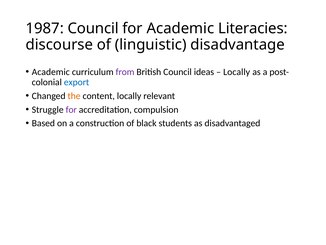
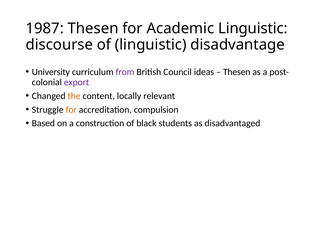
1987 Council: Council -> Thesen (93, 28)
Academic Literacies: Literacies -> Linguistic (253, 28)
Academic: Academic -> University (51, 72)
Locally: Locally -> Thesen (237, 72)
export colour: blue -> purple (77, 82)
for colour: purple -> orange (71, 109)
